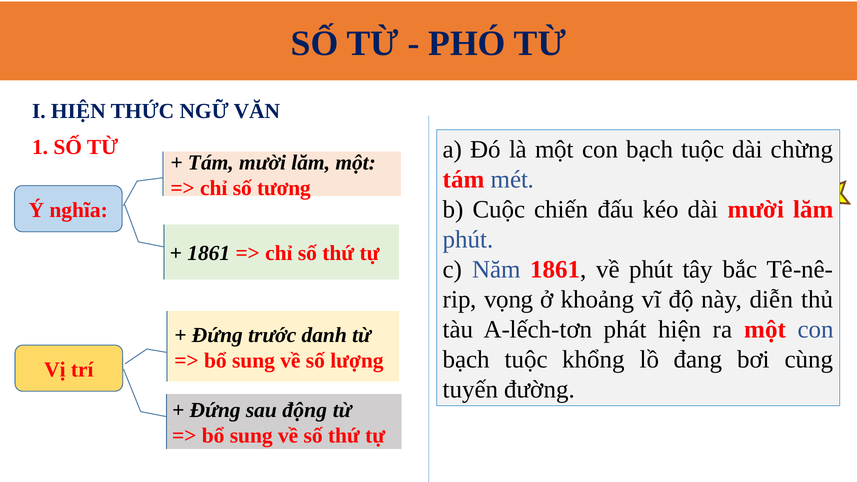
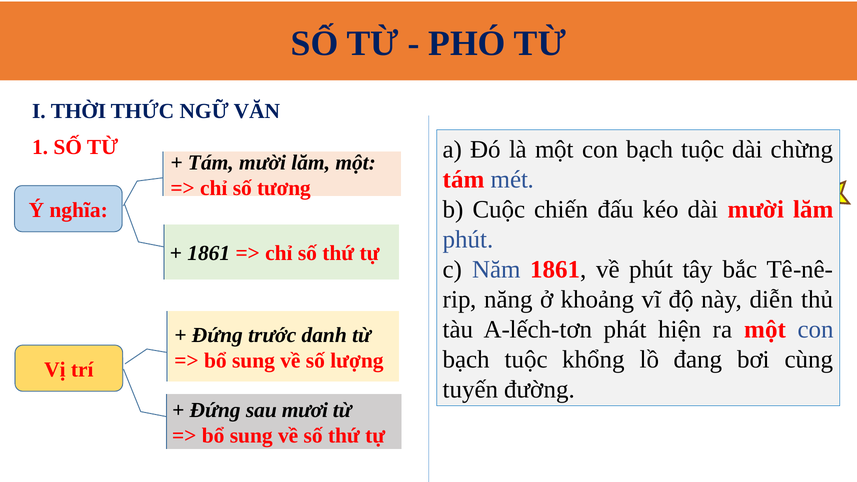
I HIỆN: HIỆN -> THỜI (78, 111)
vọng: vọng -> năng (509, 300)
động: động -> mươi (305, 410)
